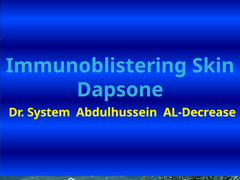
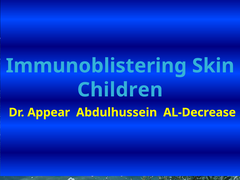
Dapsone: Dapsone -> Children (120, 90)
System: System -> Appear (49, 112)
